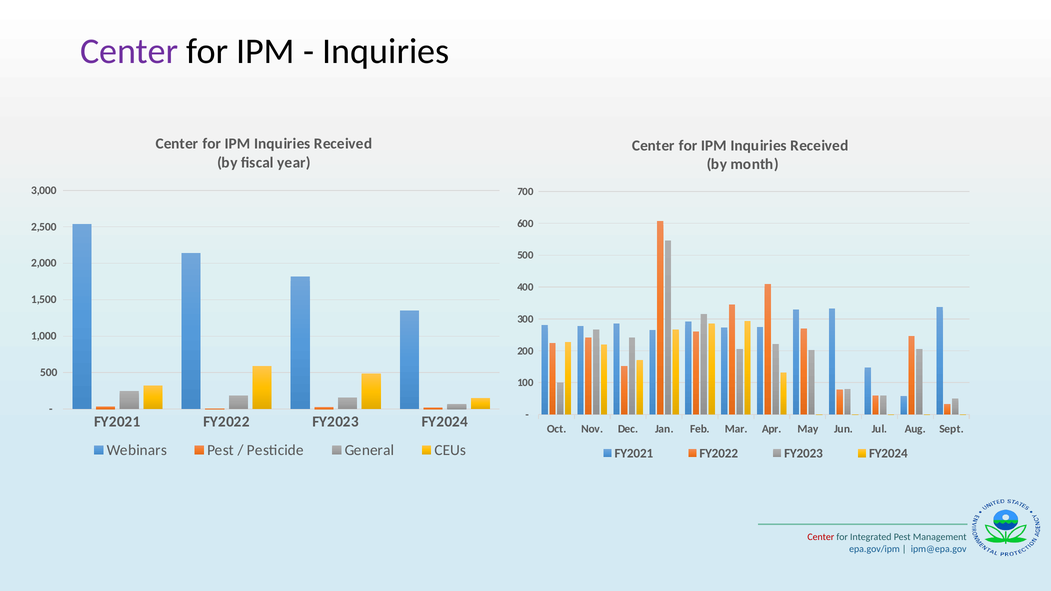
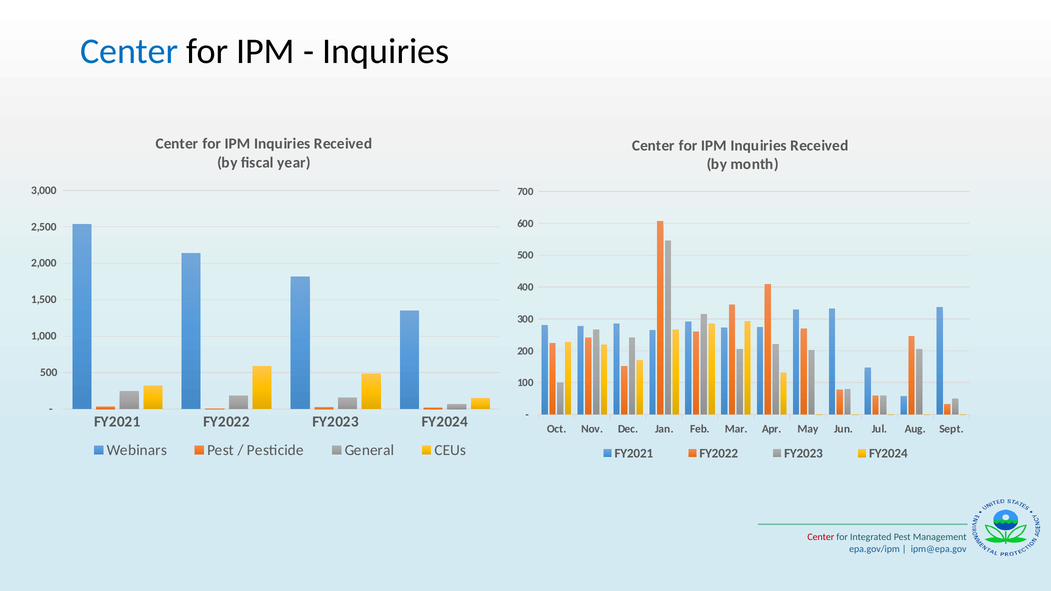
Center colour: purple -> blue (129, 51)
